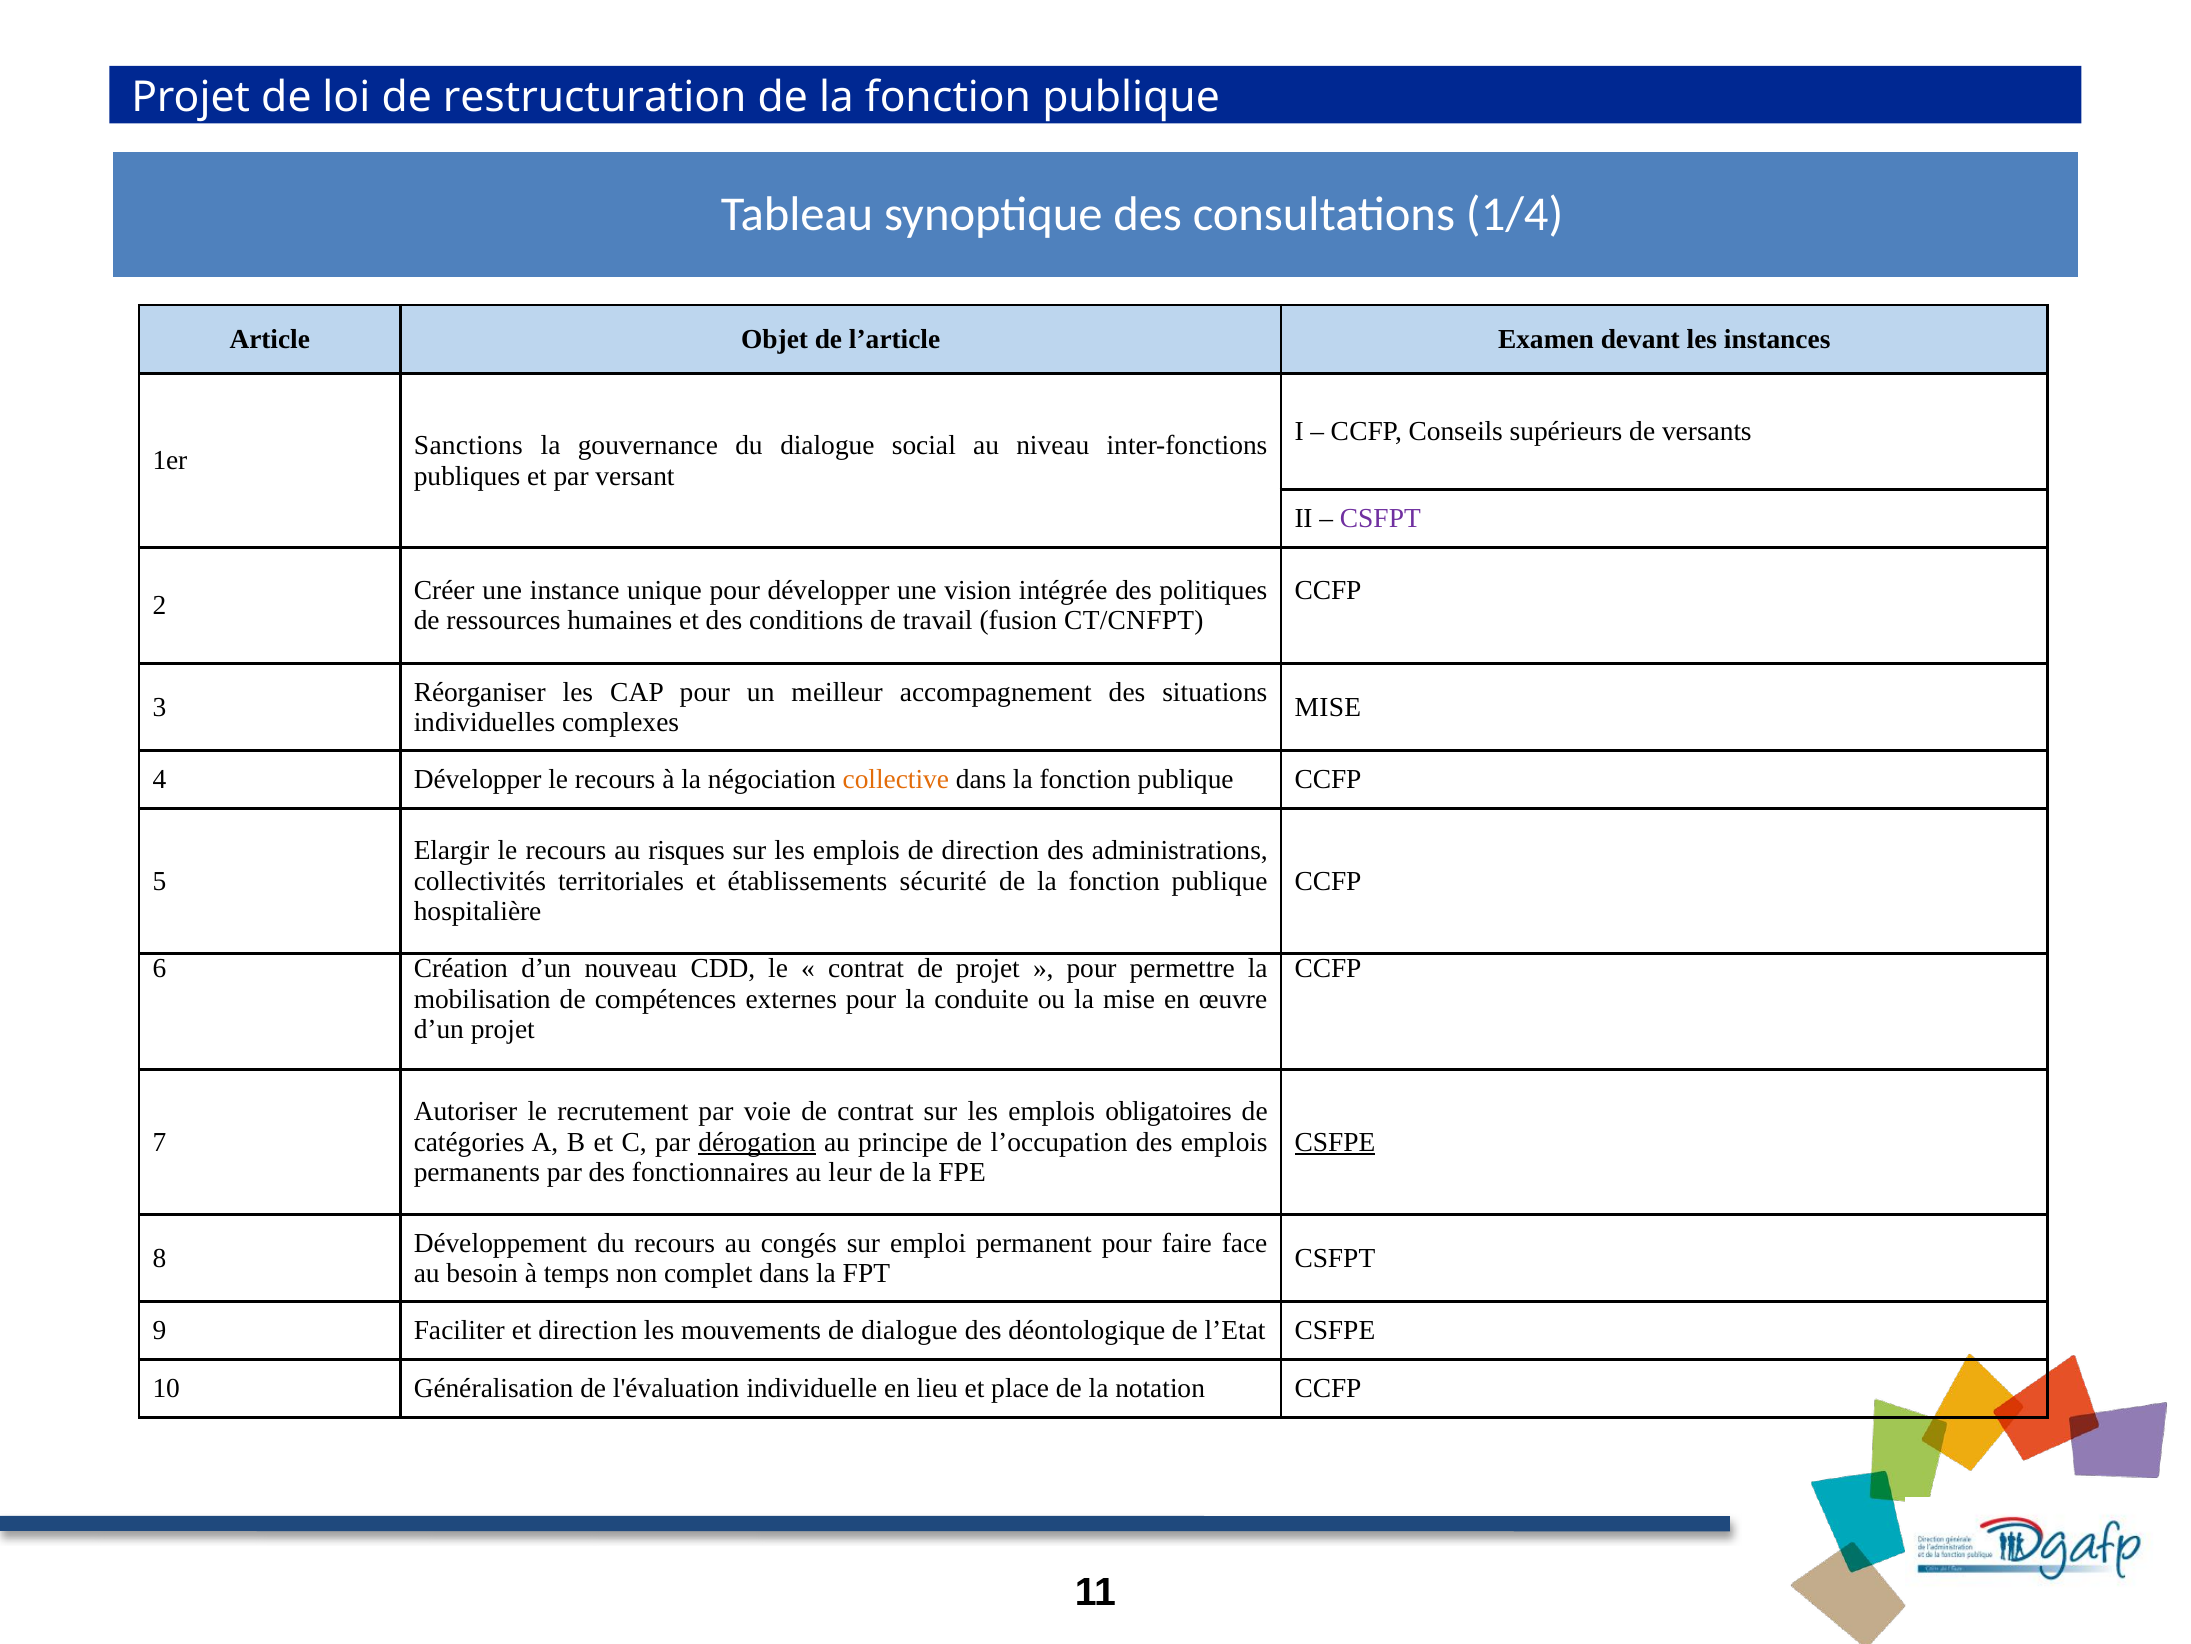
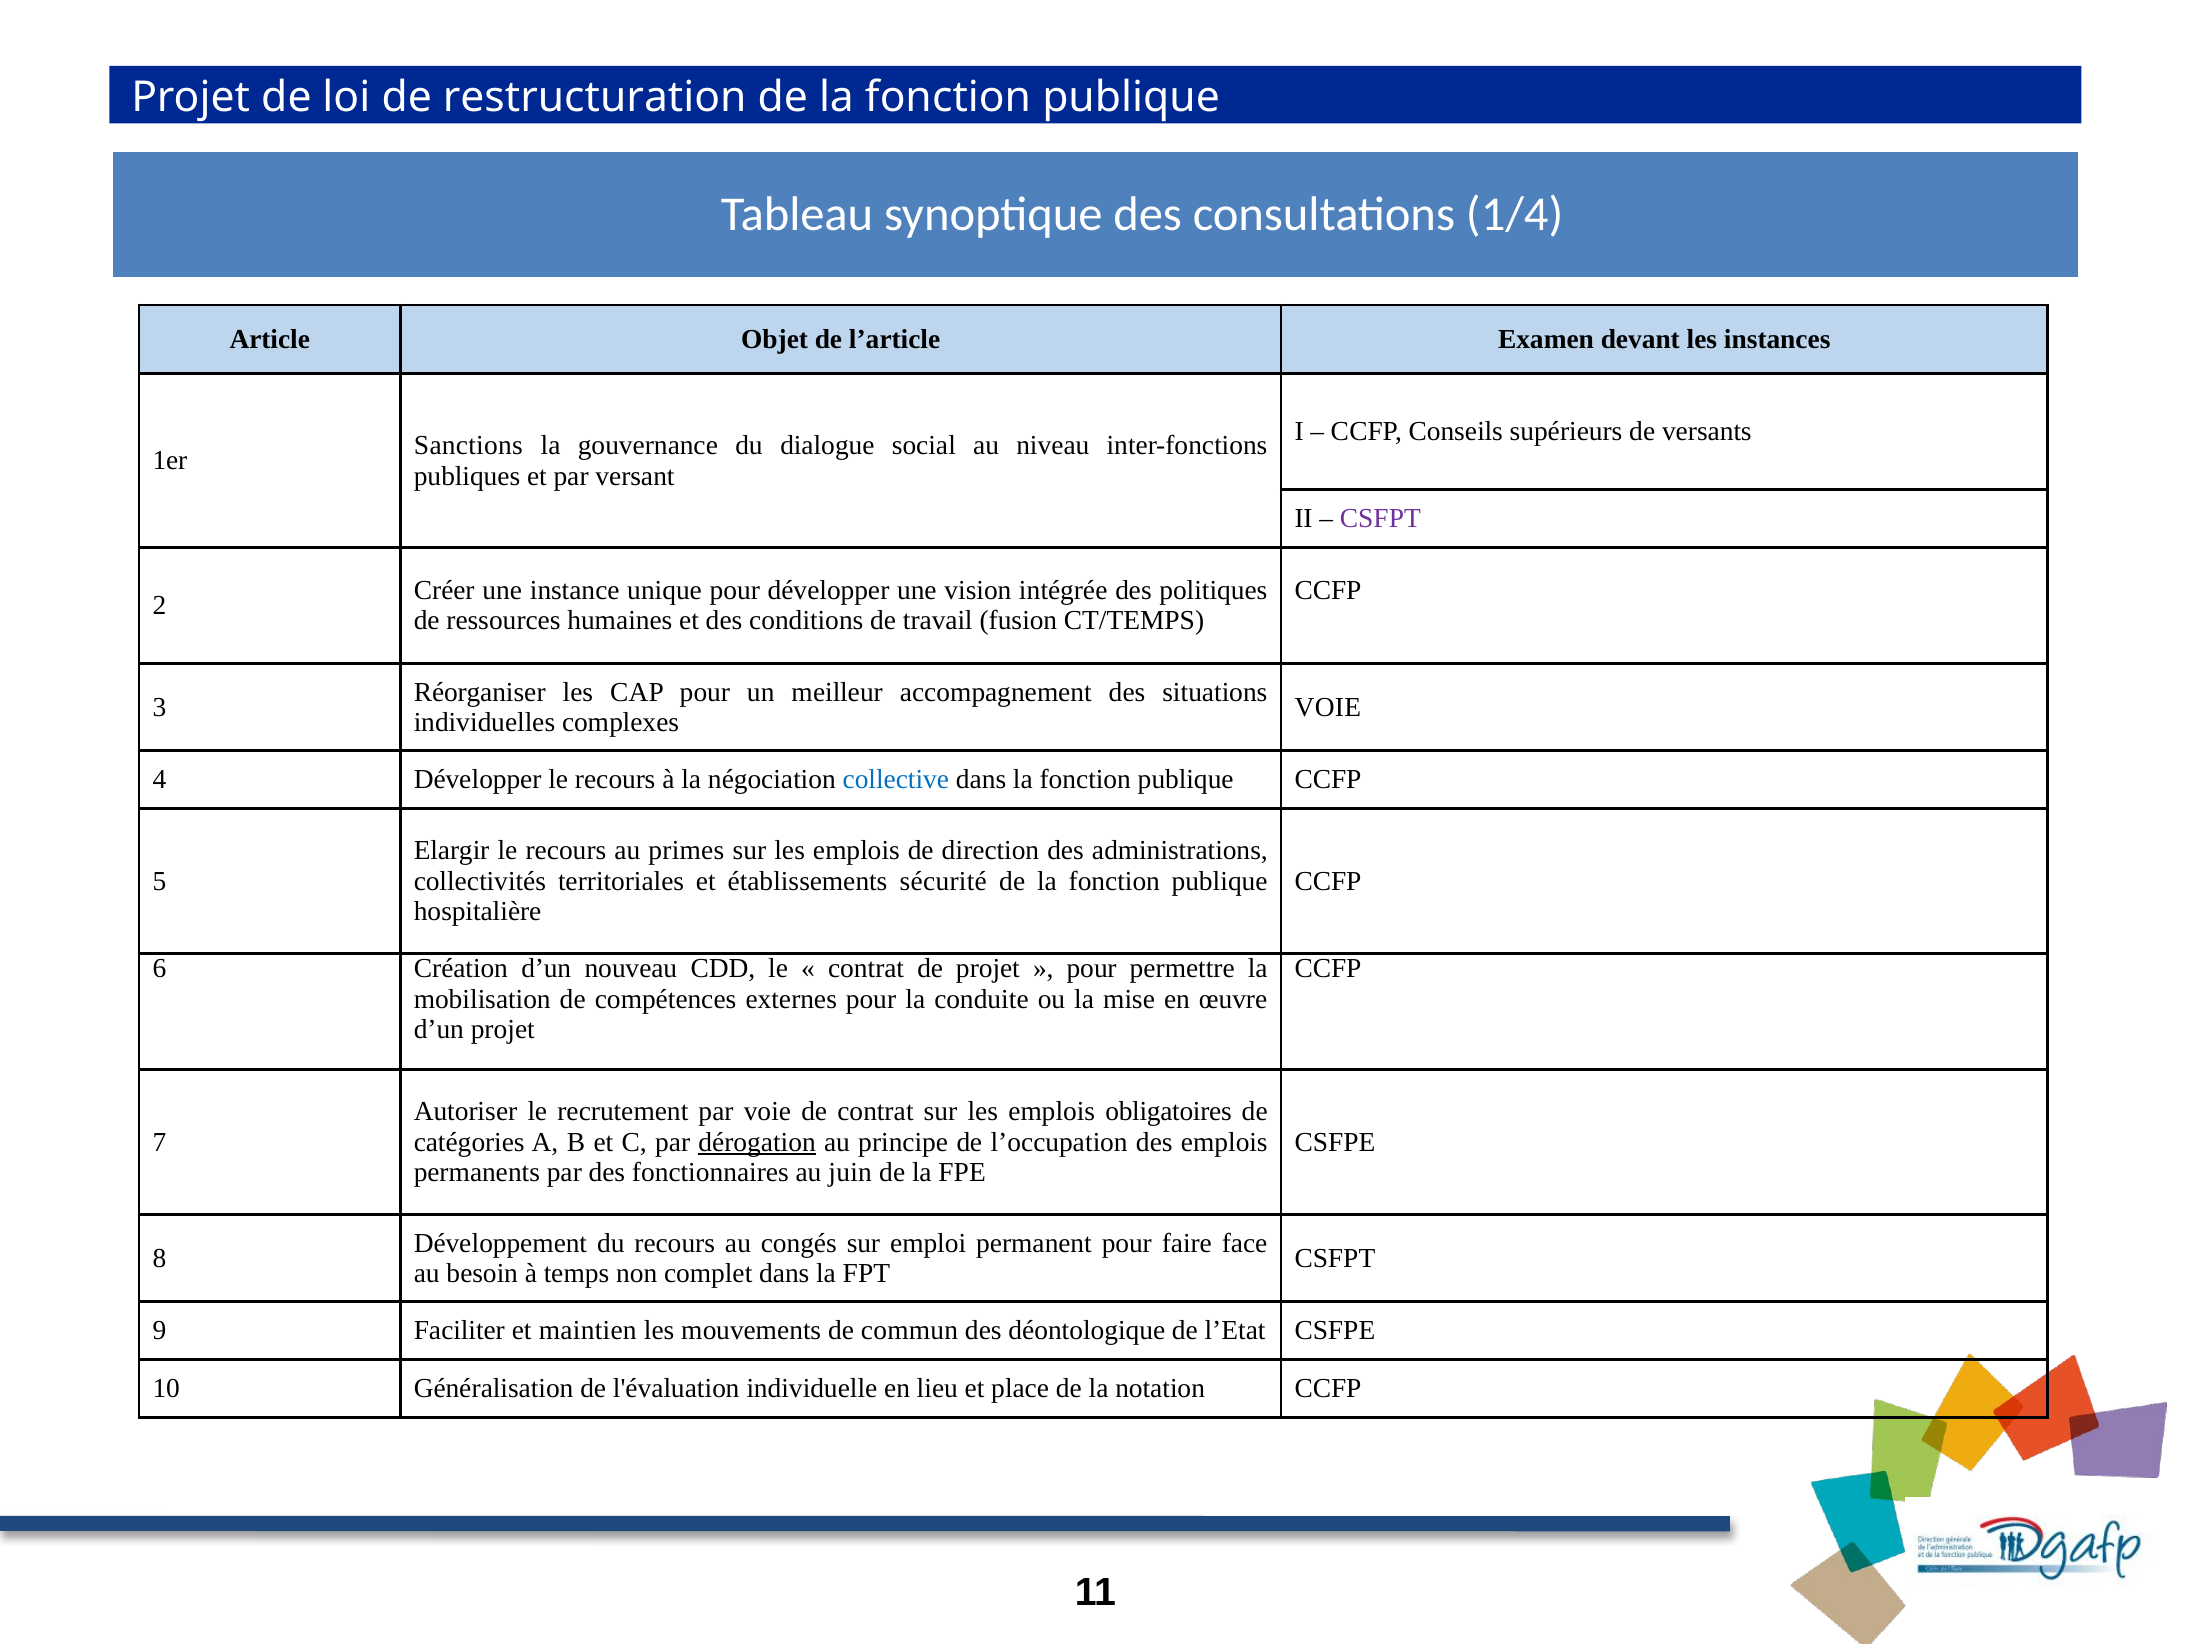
CT/CNFPT: CT/CNFPT -> CT/TEMPS (1134, 621)
MISE: MISE -> VOIE (1328, 707)
collective colour: orange -> blue (896, 779)
risques: risques -> primes (686, 850)
CSFPE underline: present -> none (1335, 1142)
leur: leur -> juin (850, 1172)
et direction: direction -> maintien (588, 1330)
de dialogue: dialogue -> commun (910, 1330)
